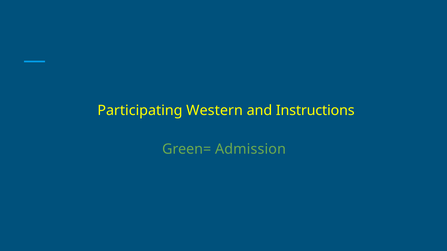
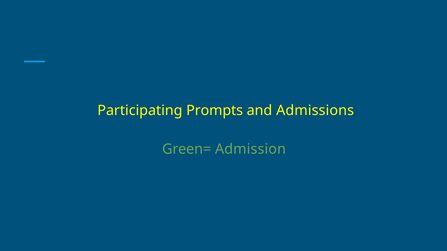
Western: Western -> Prompts (215, 111)
Instructions: Instructions -> Admissions (315, 111)
